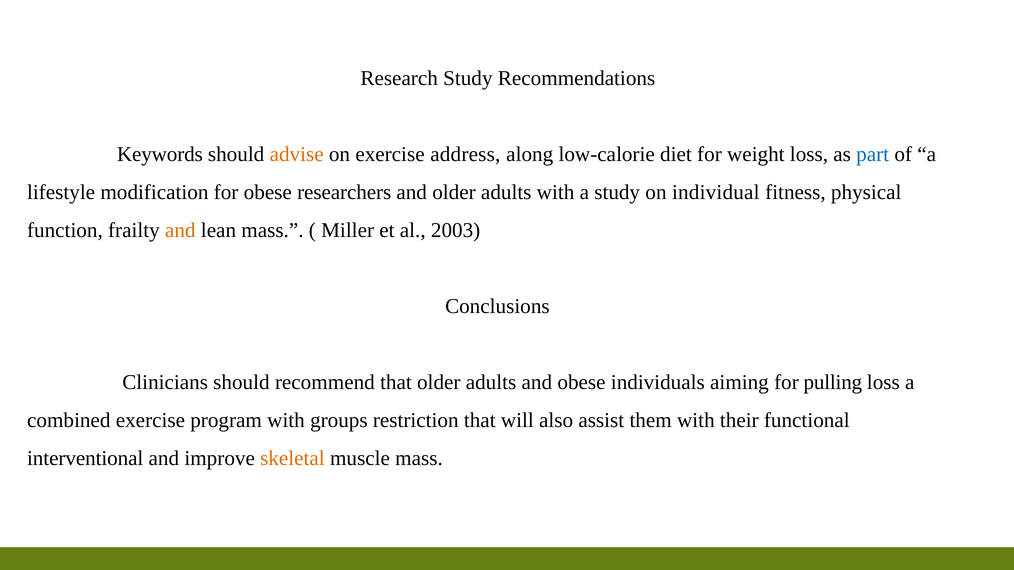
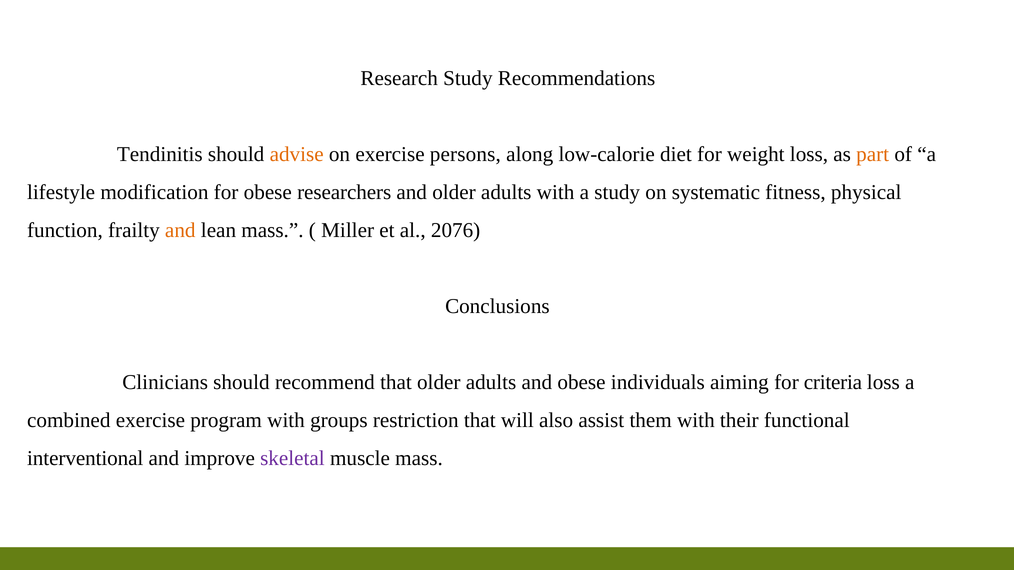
Keywords: Keywords -> Tendinitis (160, 154)
address: address -> persons (465, 154)
part colour: blue -> orange (873, 154)
individual: individual -> systematic (716, 192)
2003: 2003 -> 2076 (456, 230)
pulling: pulling -> criteria (833, 382)
skeletal colour: orange -> purple (292, 459)
